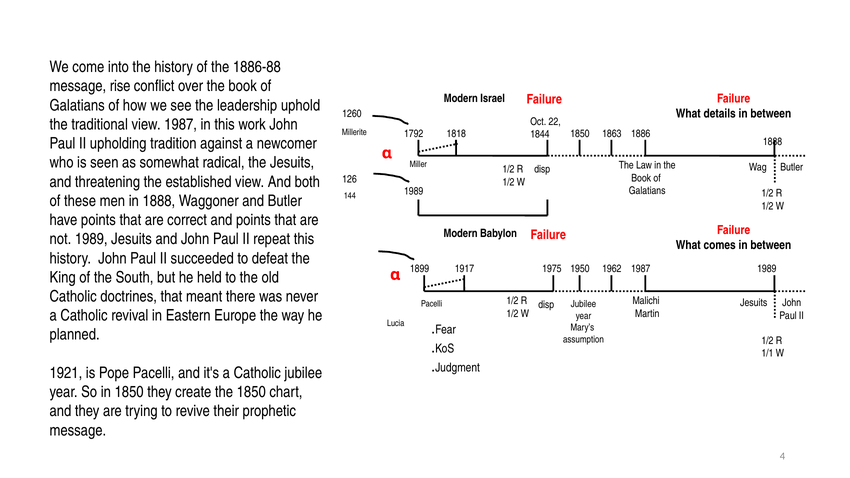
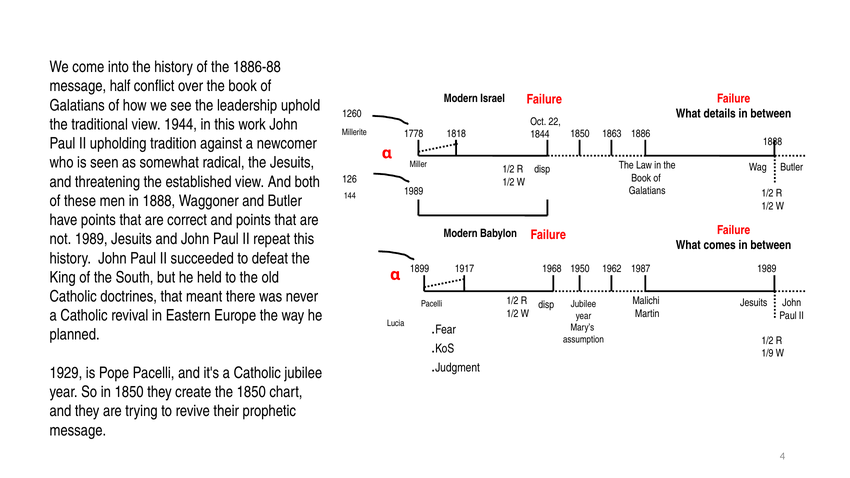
rise: rise -> half (120, 86)
view 1987: 1987 -> 1944 (181, 124)
1792: 1792 -> 1778 (414, 134)
1975: 1975 -> 1968 (552, 269)
1/1: 1/1 -> 1/9 (767, 353)
1921: 1921 -> 1929 (66, 373)
